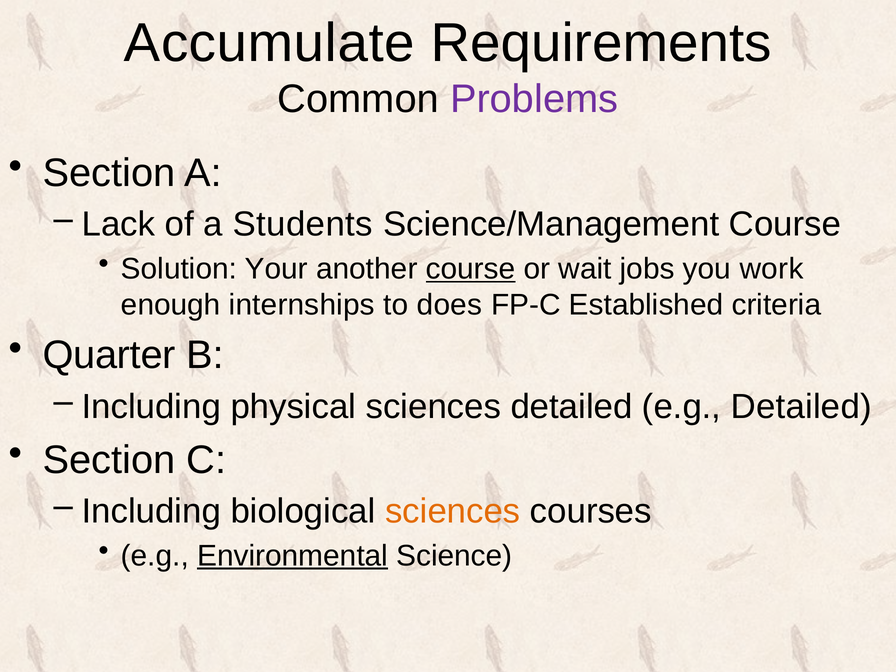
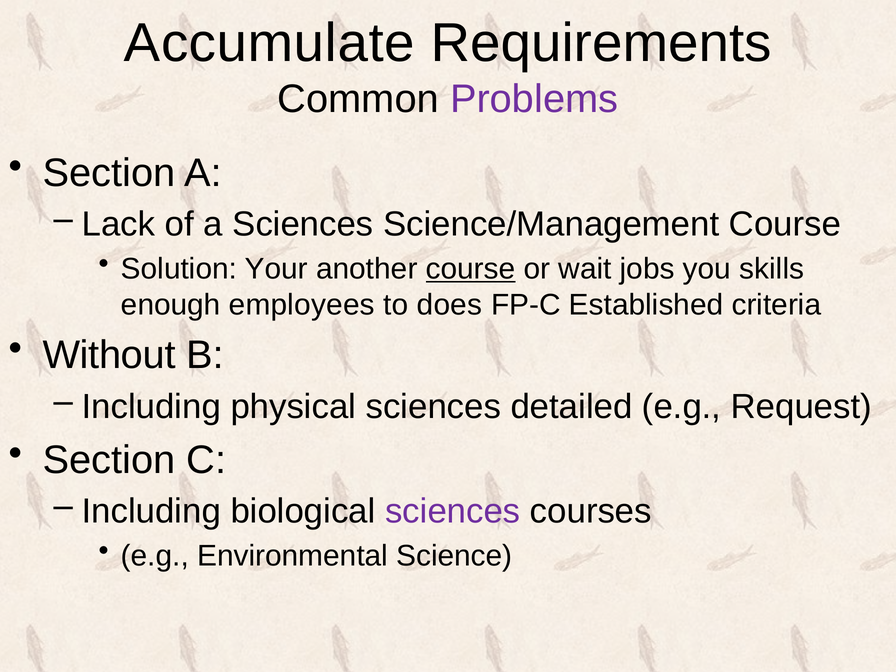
a Students: Students -> Sciences (303, 224)
work: work -> skills (772, 269)
internships: internships -> employees (302, 305)
Quarter: Quarter -> Without (109, 355)
e.g Detailed: Detailed -> Request (801, 407)
sciences colour: orange -> purple (453, 511)
Environmental underline: present -> none (293, 556)
